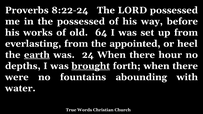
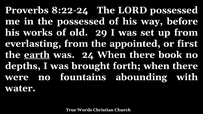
64: 64 -> 29 (101, 33)
heel: heel -> first (187, 44)
hour: hour -> book (170, 55)
brought underline: present -> none (91, 66)
